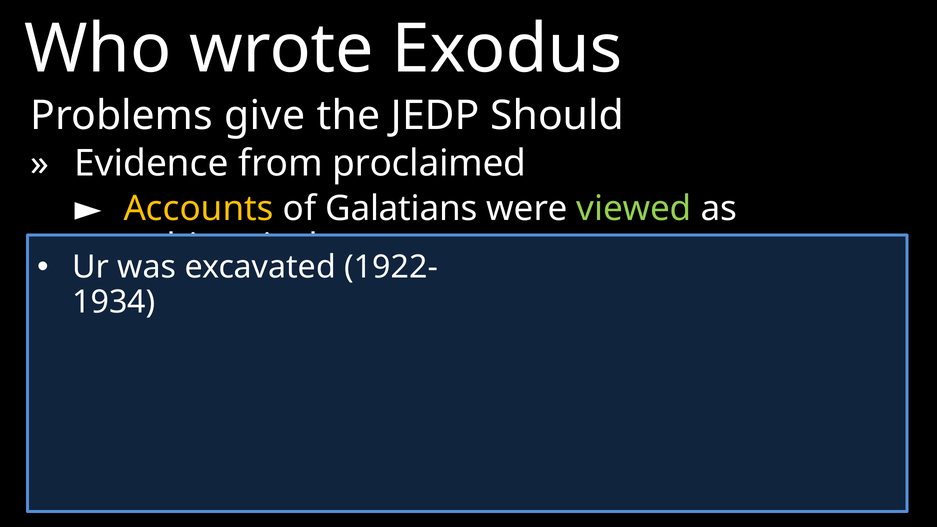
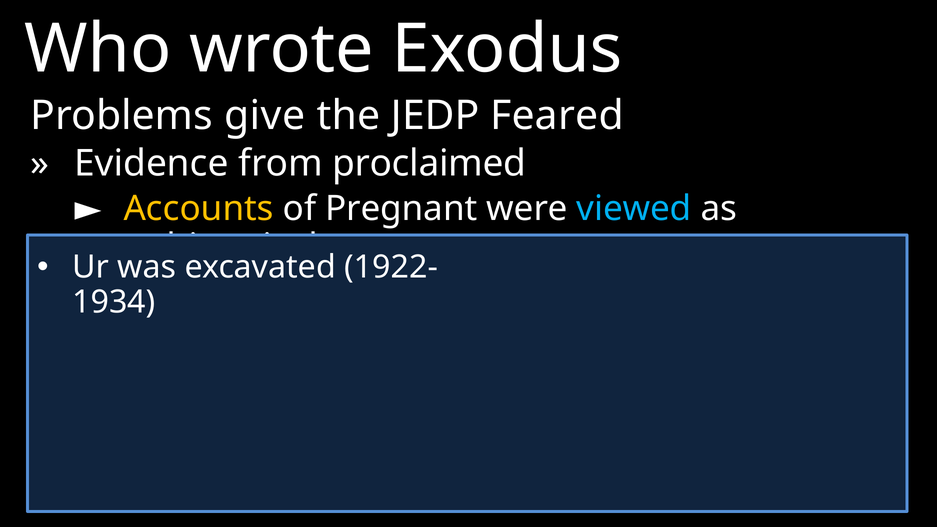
Should: Should -> Feared (557, 116)
Galatians: Galatians -> Pregnant (401, 209)
viewed colour: light green -> light blue (634, 209)
